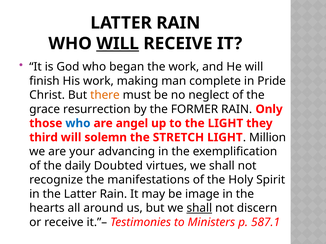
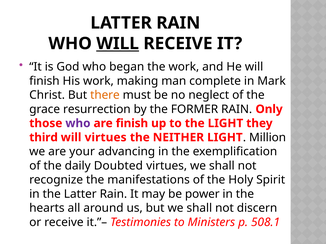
Pride: Pride -> Mark (272, 81)
who colour: blue -> purple (78, 124)
are angel: angel -> finish (132, 124)
will solemn: solemn -> virtues (106, 138)
STRETCH: STRETCH -> NEITHER (178, 138)
image: image -> power (202, 194)
shall underline: present -> none (199, 208)
587.1: 587.1 -> 508.1 (266, 223)
